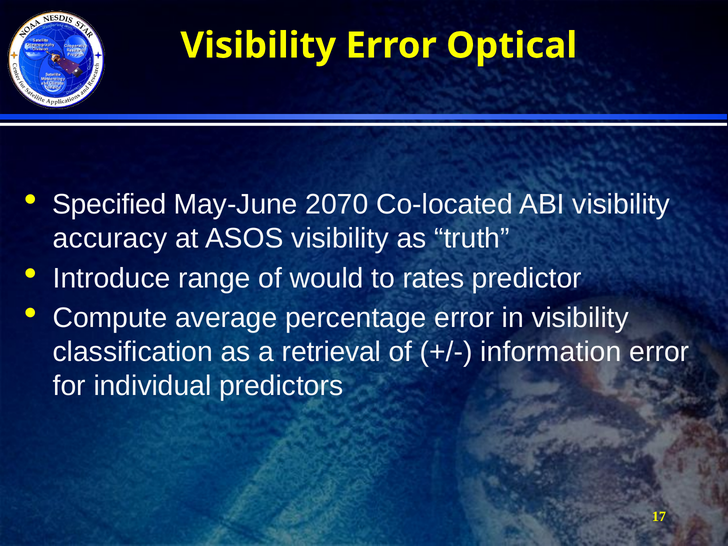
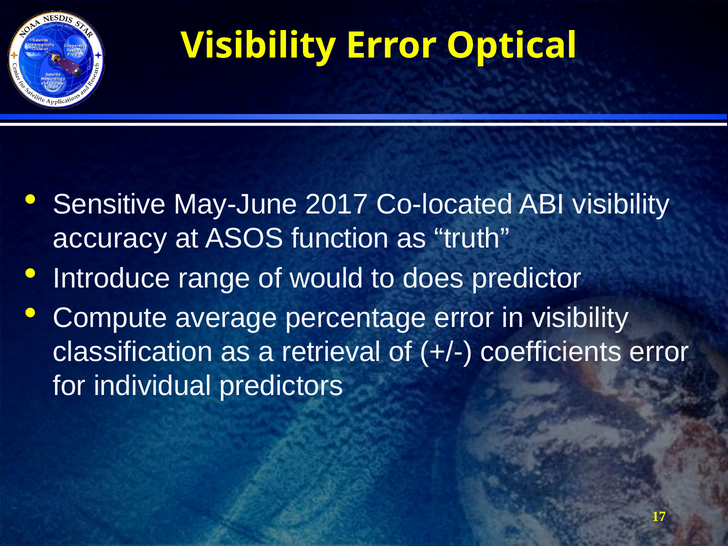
Specified: Specified -> Sensitive (109, 205)
2070: 2070 -> 2017 (337, 205)
ASOS visibility: visibility -> function (340, 239)
rates: rates -> does (433, 278)
information: information -> coefficients (551, 352)
